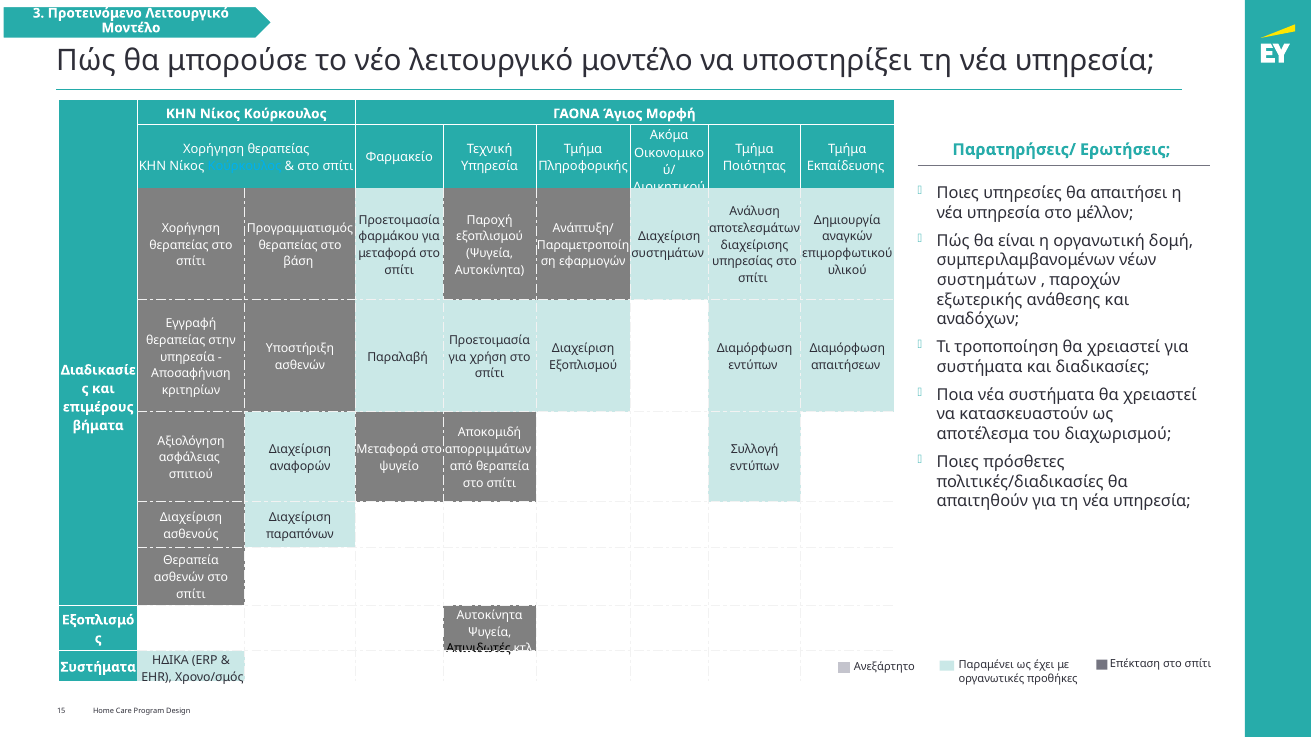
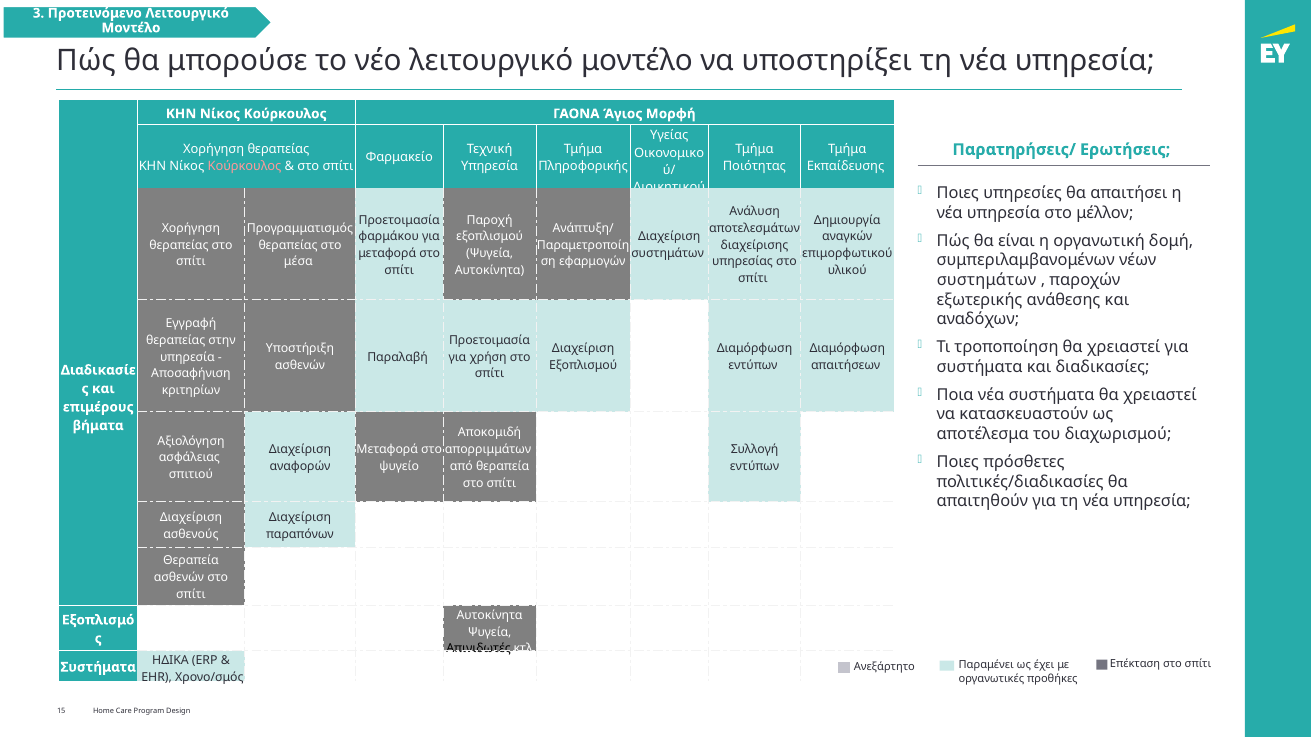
Ακόμα: Ακόμα -> Υγείας (669, 135)
Κούρκουλος colour: light blue -> pink (245, 166)
βάση: βάση -> μέσα (298, 262)
